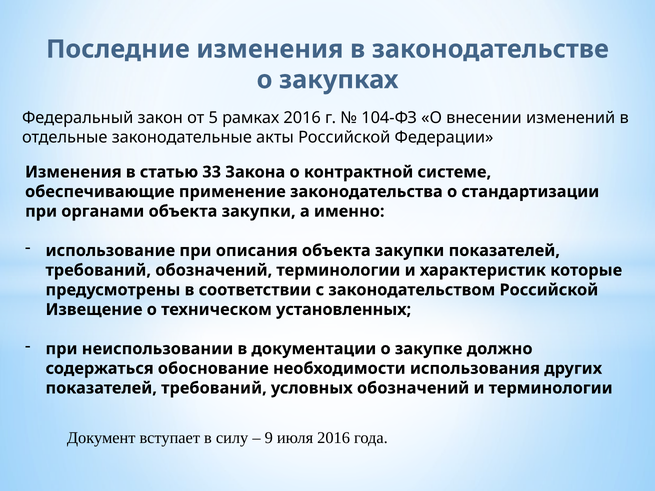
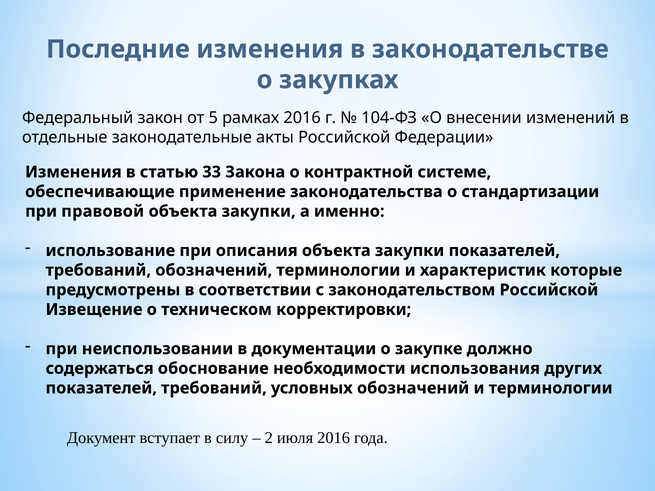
органами: органами -> правовой (103, 211)
установленных: установленных -> корректировки (344, 310)
9: 9 -> 2 (269, 438)
